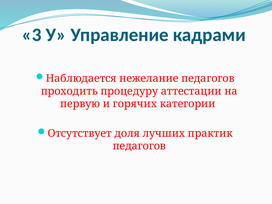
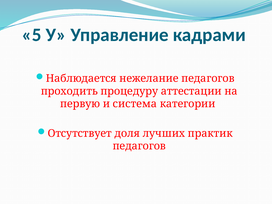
3: 3 -> 5 (32, 35)
горячих: горячих -> система (135, 104)
